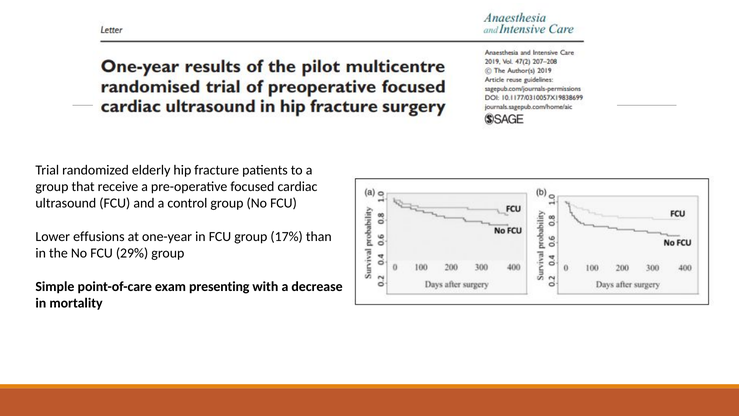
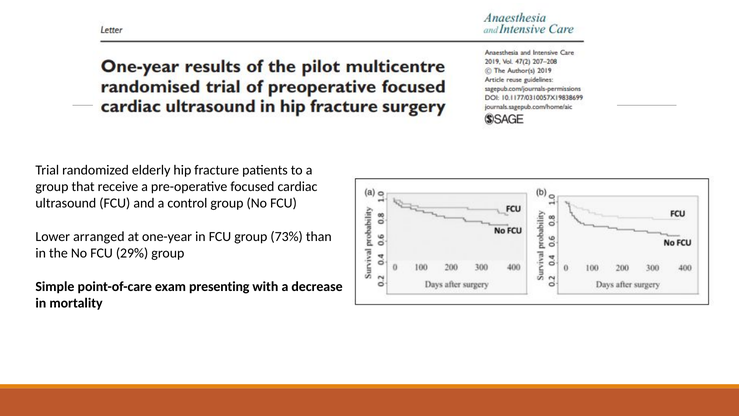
effusions: effusions -> arranged (99, 237)
17%: 17% -> 73% (287, 237)
